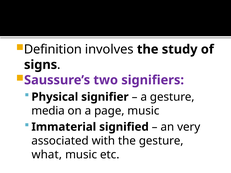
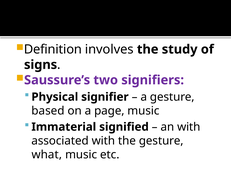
media: media -> based (48, 111)
an very: very -> with (189, 127)
